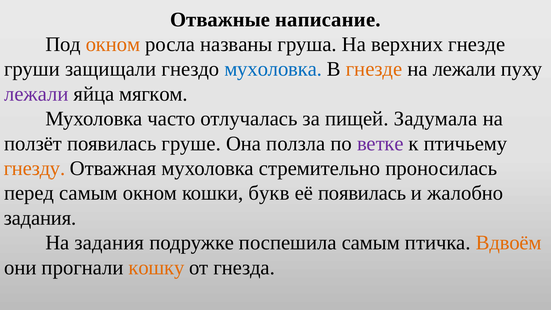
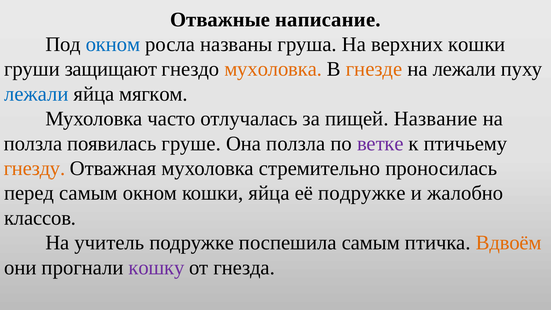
окном colour: orange -> blue (113, 44)
верхних гнезде: гнезде -> кошки (477, 44)
защищали: защищали -> защищают (111, 69)
мухоловка colour: blue -> orange (273, 69)
лежали colour: purple -> blue (36, 94)
Задумала: Задумала -> Название (436, 119)
ползёт: ползёт -> ползла (33, 144)
кошки букв: букв -> яйца (269, 193)
её появилась: появилась -> подружке (362, 193)
задания: задания -> классов (40, 218)
На задания: задания -> учитель (109, 243)
кошку colour: orange -> purple (156, 268)
